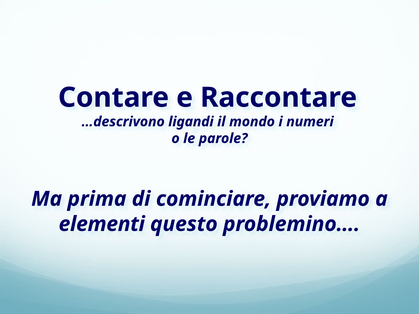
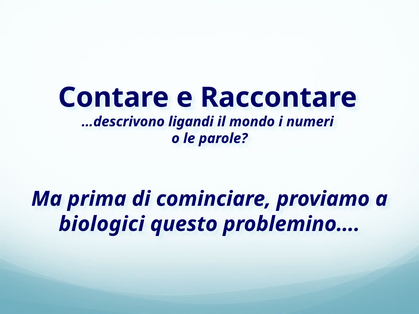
elementi: elementi -> biologici (102, 224)
